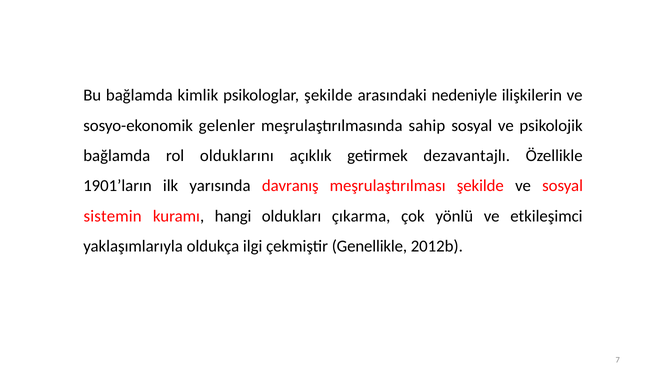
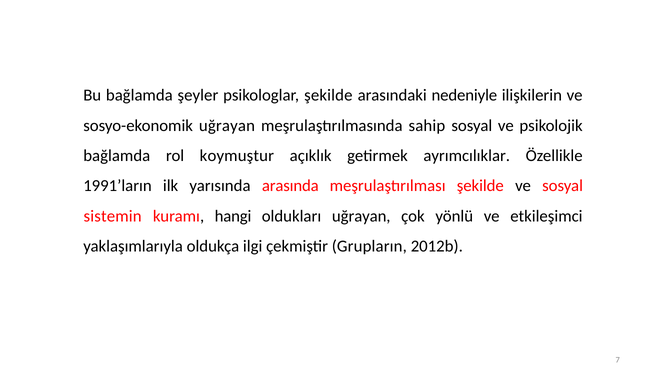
kimlik: kimlik -> şeyler (198, 95)
sosyo-ekonomik gelenler: gelenler -> uğrayan (227, 126)
olduklarını: olduklarını -> koymuştur (237, 156)
dezavantajlı: dezavantajlı -> ayrımcılıklar (467, 156)
1901’ların: 1901’ların -> 1991’ların (117, 186)
davranış: davranış -> arasında (290, 186)
oldukları çıkarma: çıkarma -> uğrayan (361, 216)
Genellikle: Genellikle -> Grupların (369, 246)
